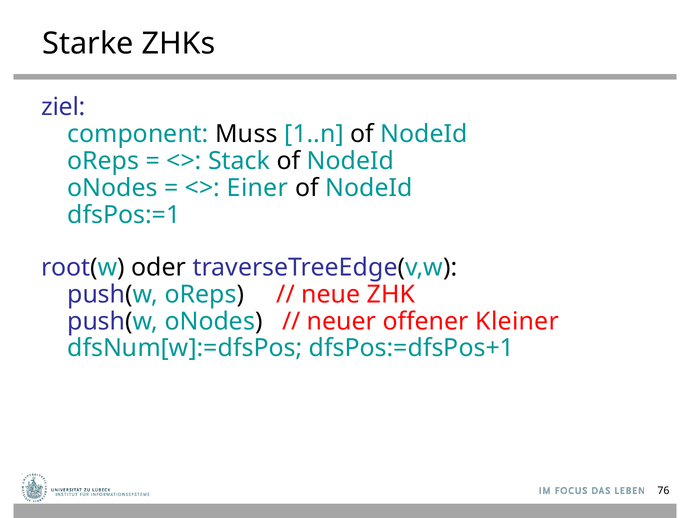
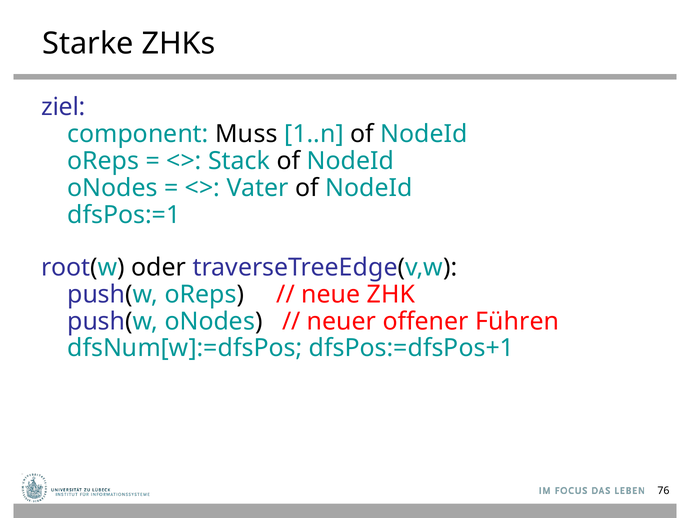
Einer: Einer -> Vater (258, 188)
Kleiner: Kleiner -> Führen (517, 321)
